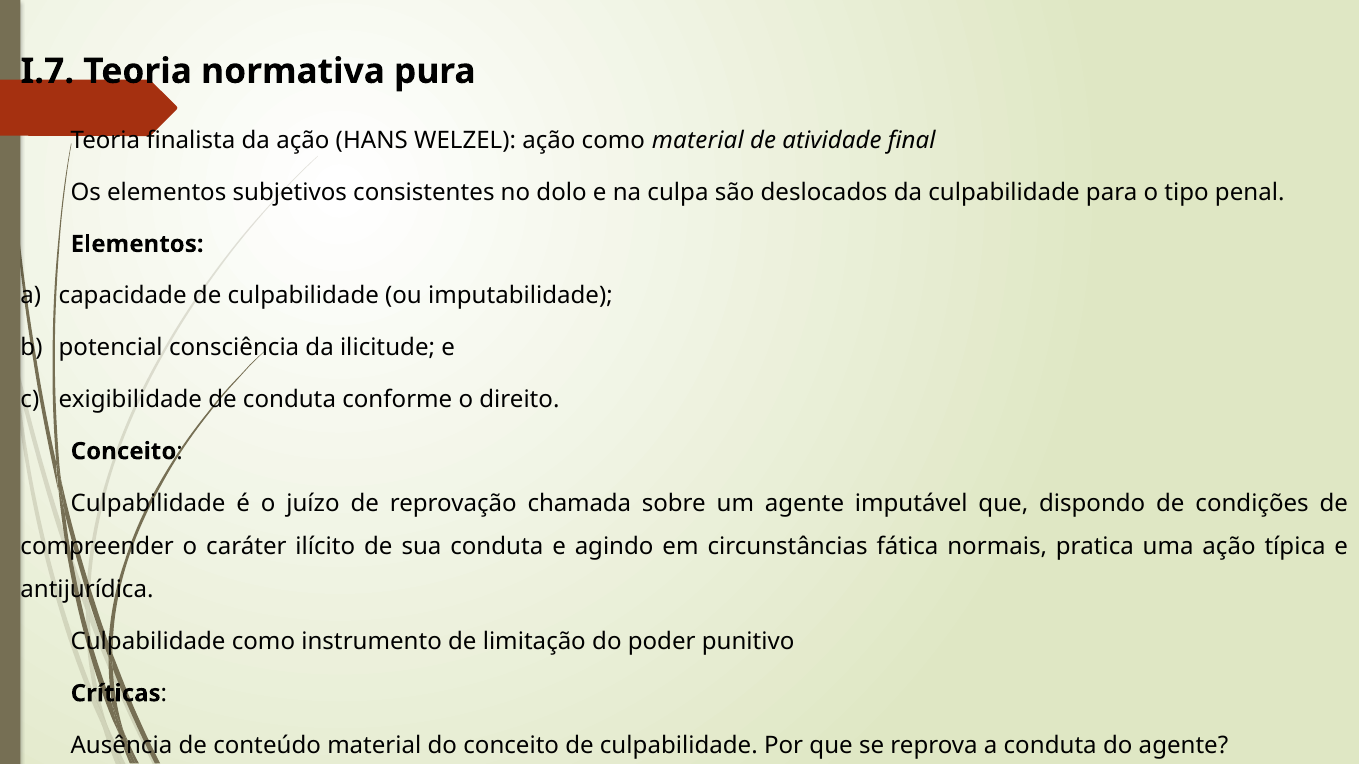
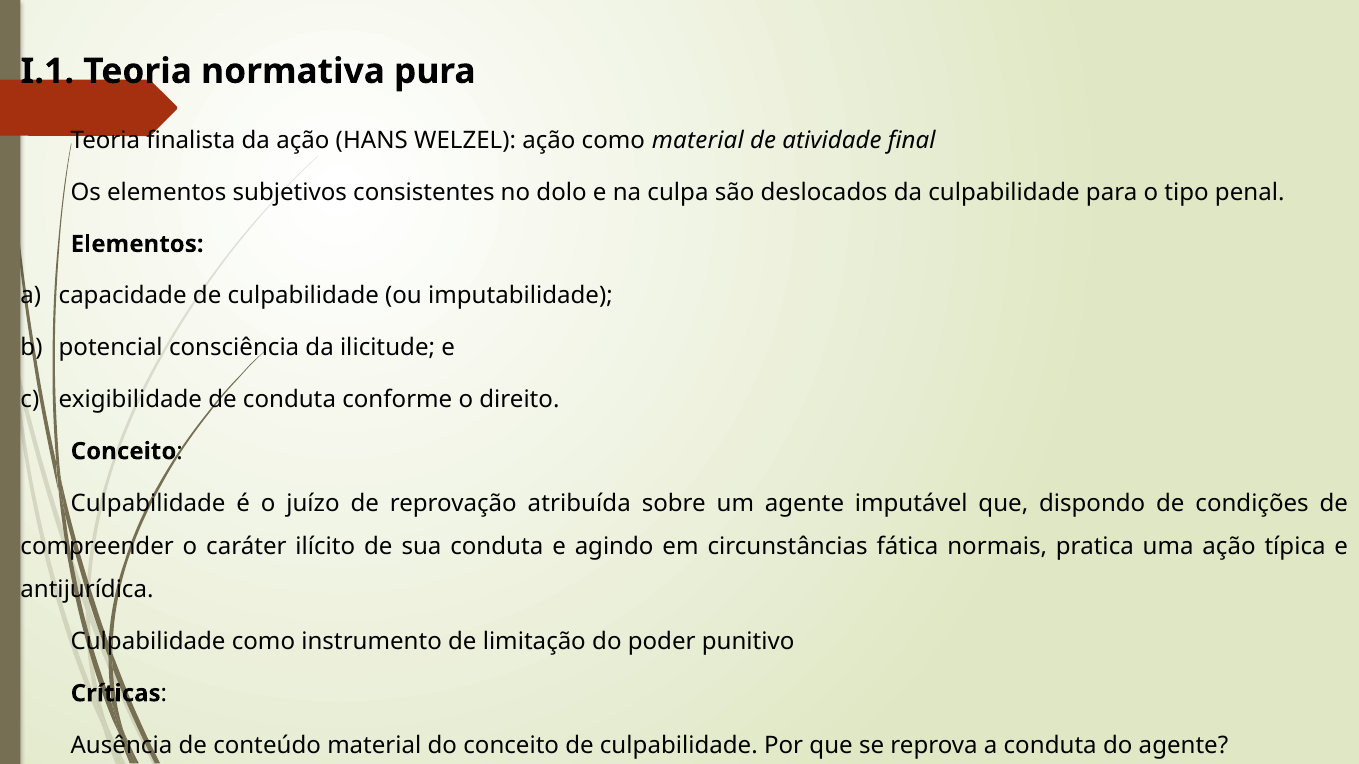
I.7: I.7 -> I.1 (47, 71)
chamada: chamada -> atribuída (579, 503)
